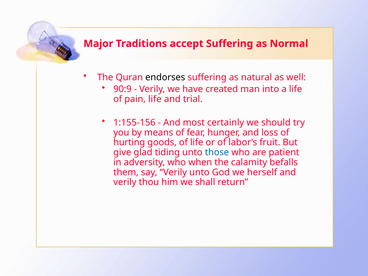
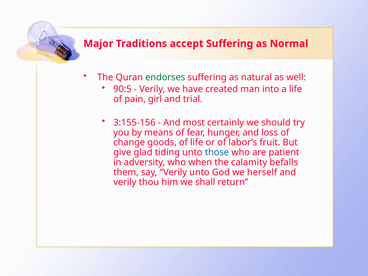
endorses colour: black -> green (165, 77)
90:9: 90:9 -> 90:5 (122, 89)
pain life: life -> girl (155, 99)
1:155-156: 1:155-156 -> 3:155-156 (134, 123)
hurting: hurting -> change (129, 142)
